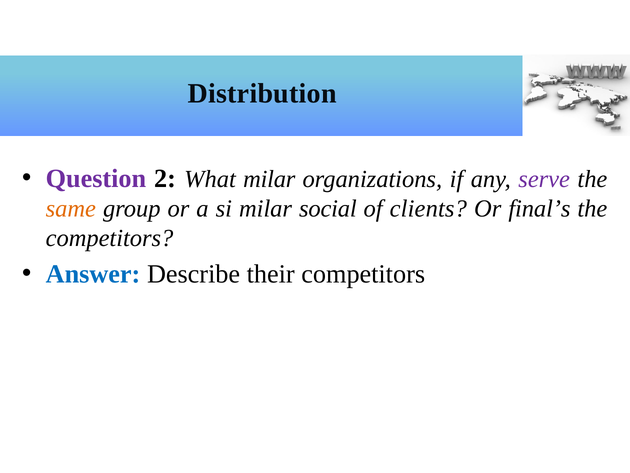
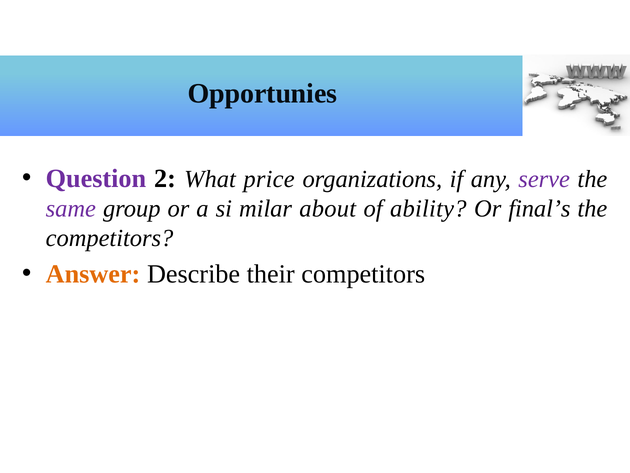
Distribution: Distribution -> Opportunies (262, 93)
What milar: milar -> price (269, 179)
same colour: orange -> purple (71, 209)
social: social -> about (328, 209)
clients: clients -> ability (428, 209)
Answer colour: blue -> orange (93, 274)
